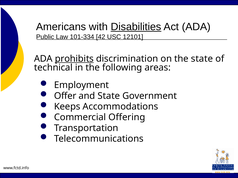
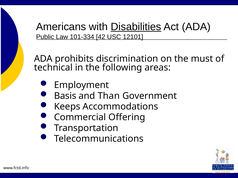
prohibits underline: present -> none (74, 59)
the state: state -> must (202, 59)
Offer: Offer -> Basis (65, 96)
and State: State -> Than (109, 96)
